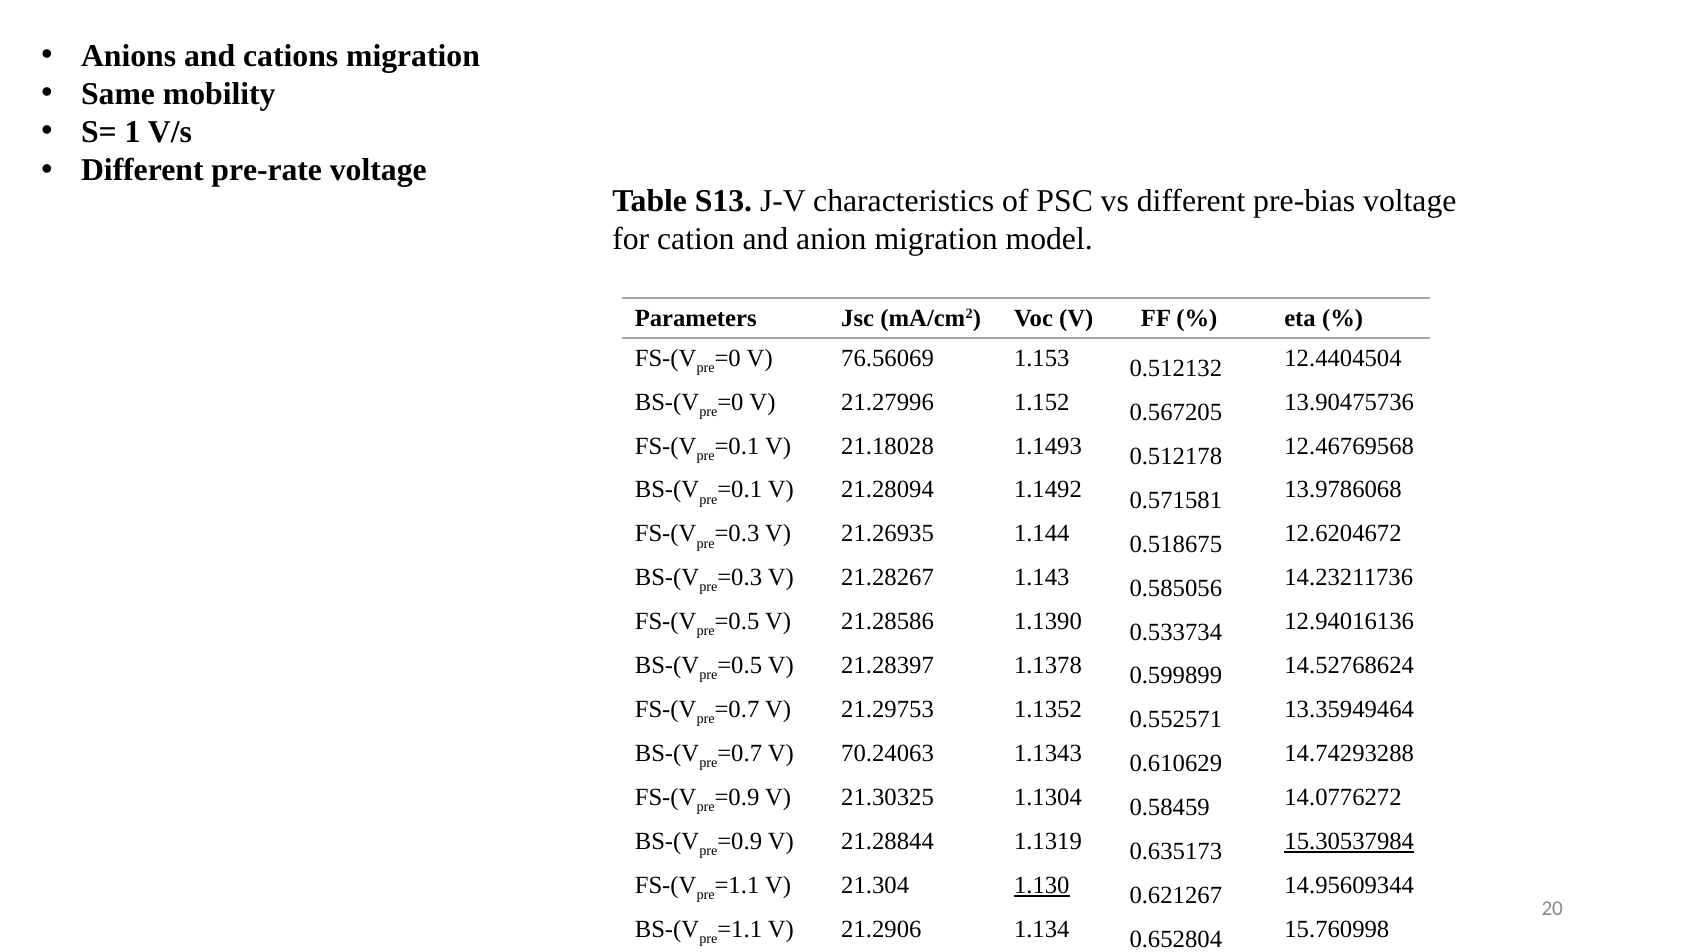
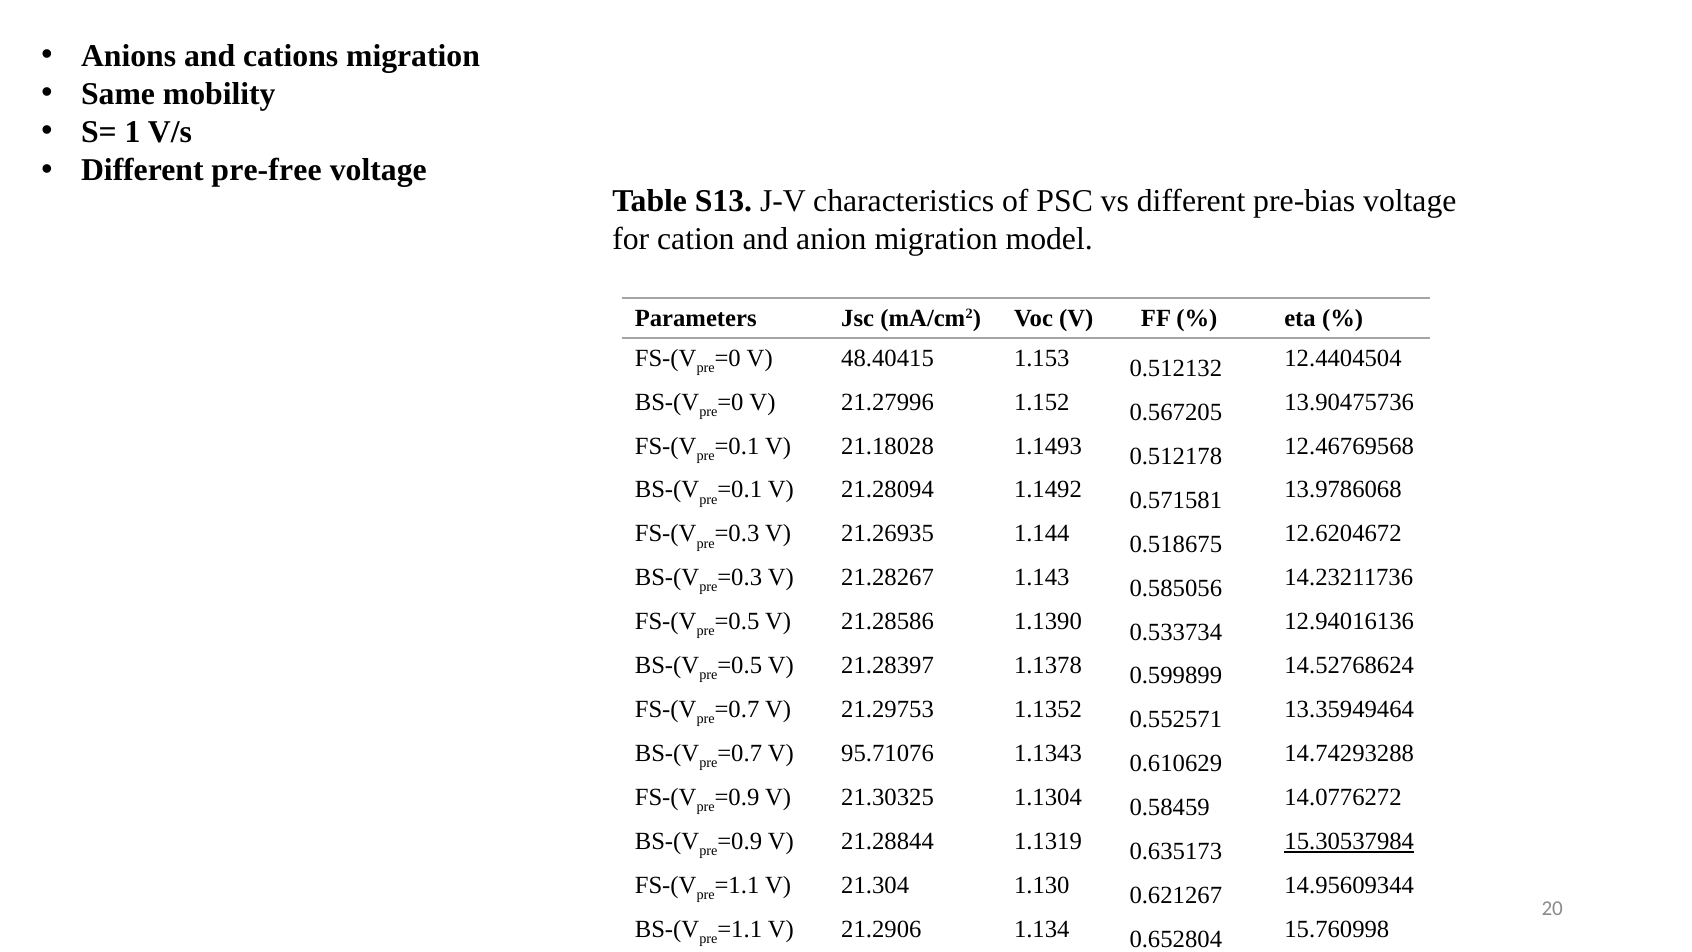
pre-rate: pre-rate -> pre-free (267, 170)
76.56069: 76.56069 -> 48.40415 (888, 358)
70.24063: 70.24063 -> 95.71076 (888, 753)
1.130 underline: present -> none (1042, 885)
